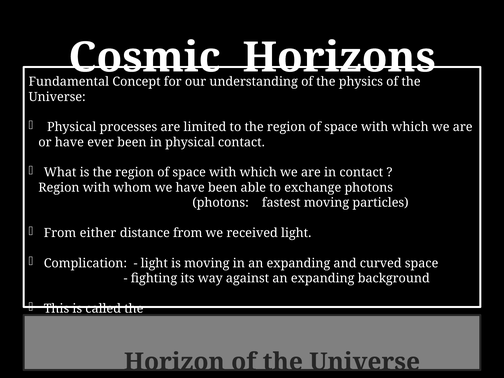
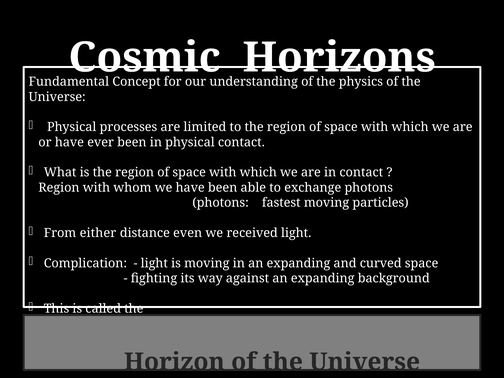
distance from: from -> even (188, 233)
